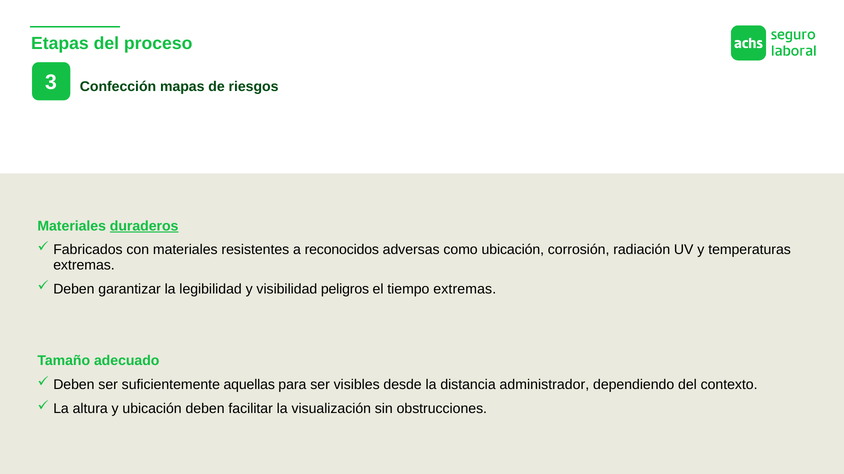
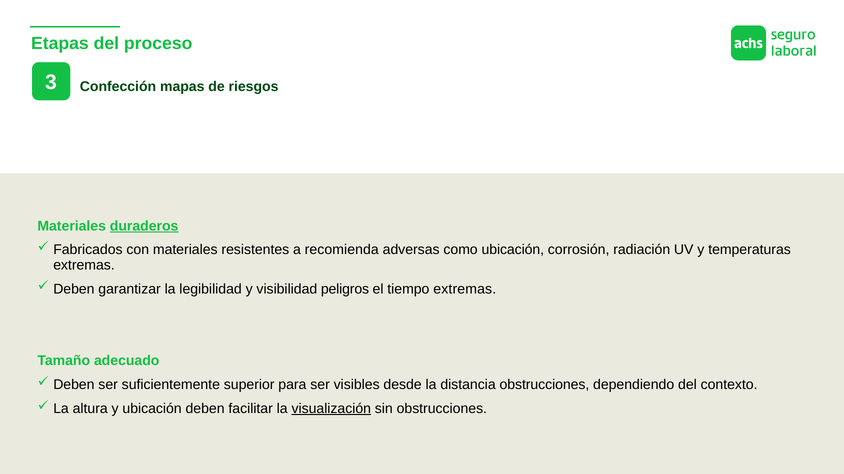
reconocidos: reconocidos -> recomienda (342, 250)
aquellas: aquellas -> superior (249, 385)
distancia administrador: administrador -> obstrucciones (544, 385)
visualización underline: none -> present (331, 409)
